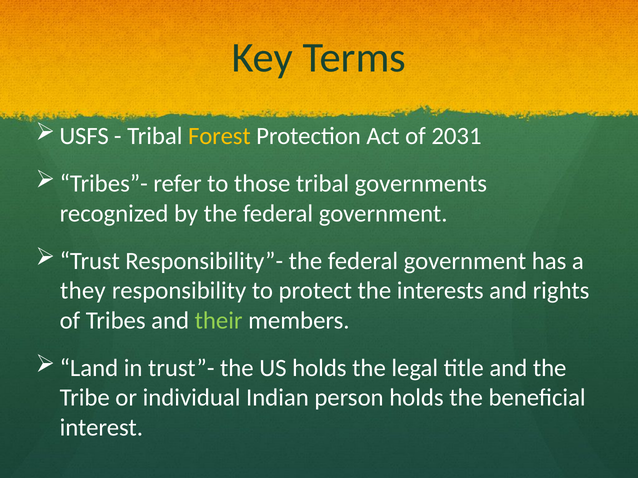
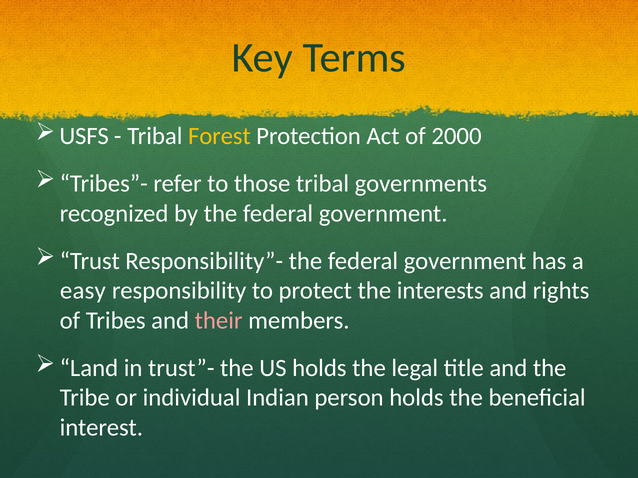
2031: 2031 -> 2000 (456, 136)
they: they -> easy (83, 291)
their colour: light green -> pink (219, 321)
